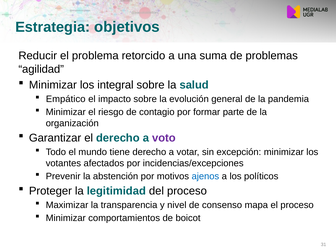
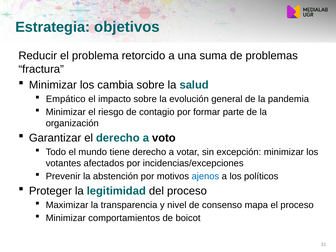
agilidad: agilidad -> fractura (41, 69)
integral: integral -> cambia (115, 85)
voto colour: purple -> black (164, 138)
